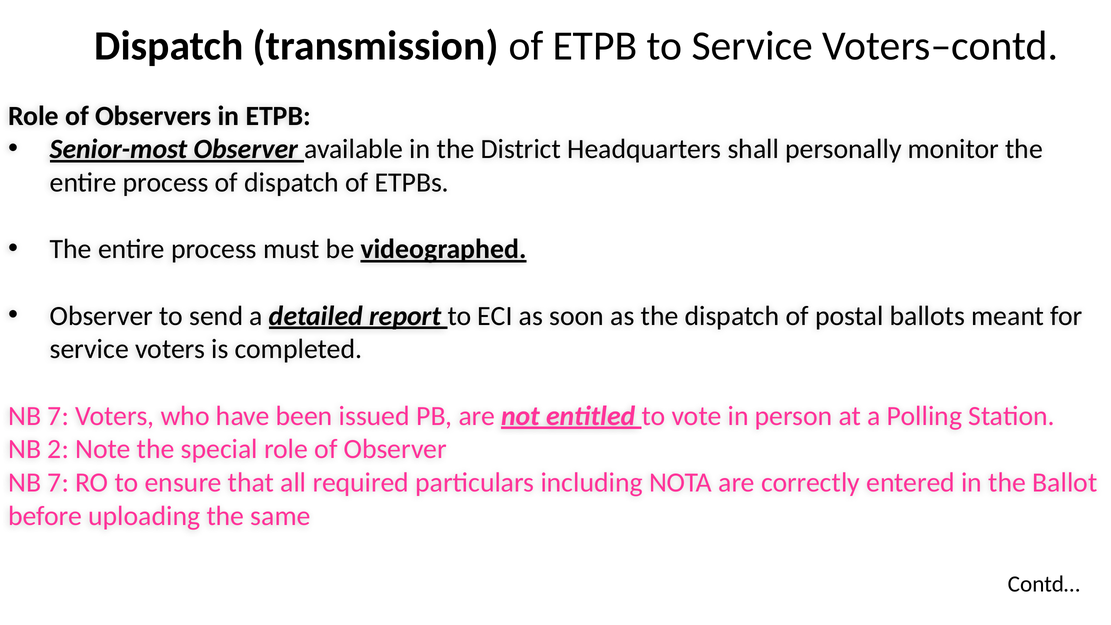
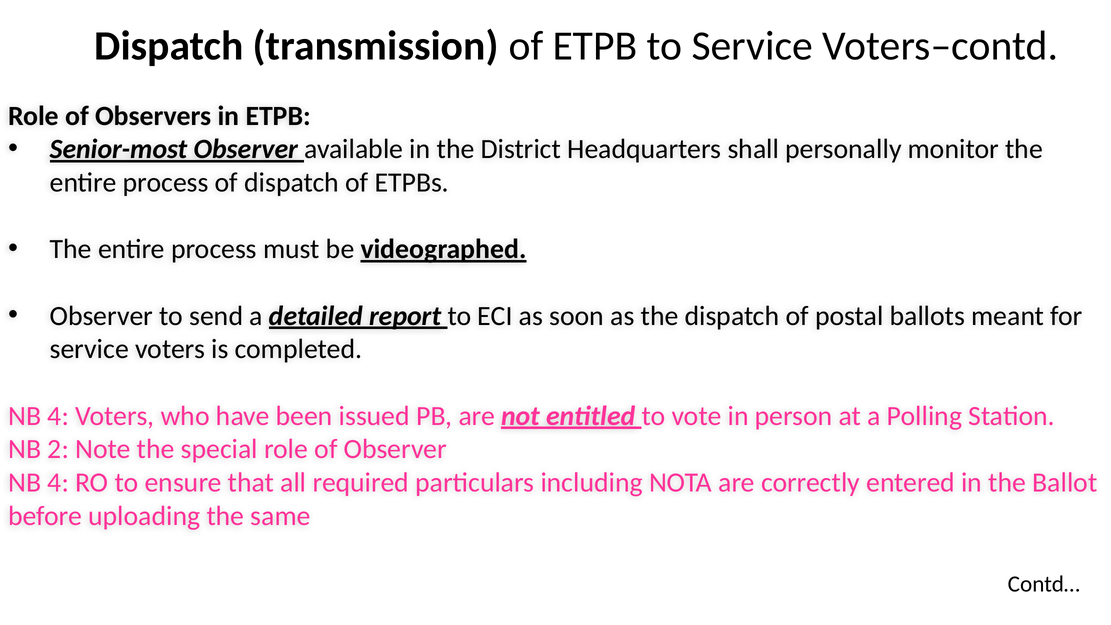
7: 7 -> 4 (58, 416)
7: 7 -> 4 (58, 482)
